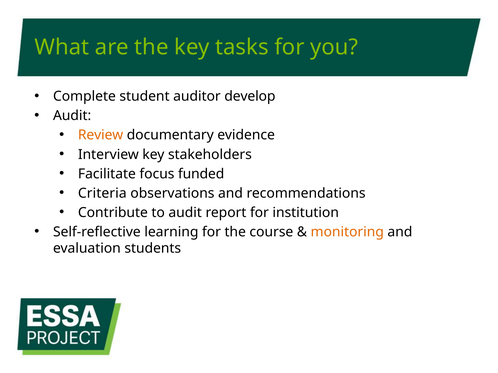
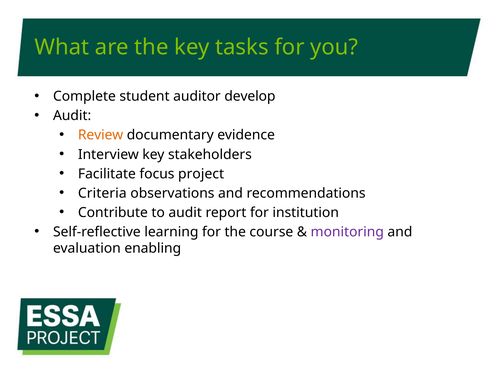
funded: funded -> project (201, 174)
monitoring colour: orange -> purple (347, 232)
students: students -> enabling (153, 249)
